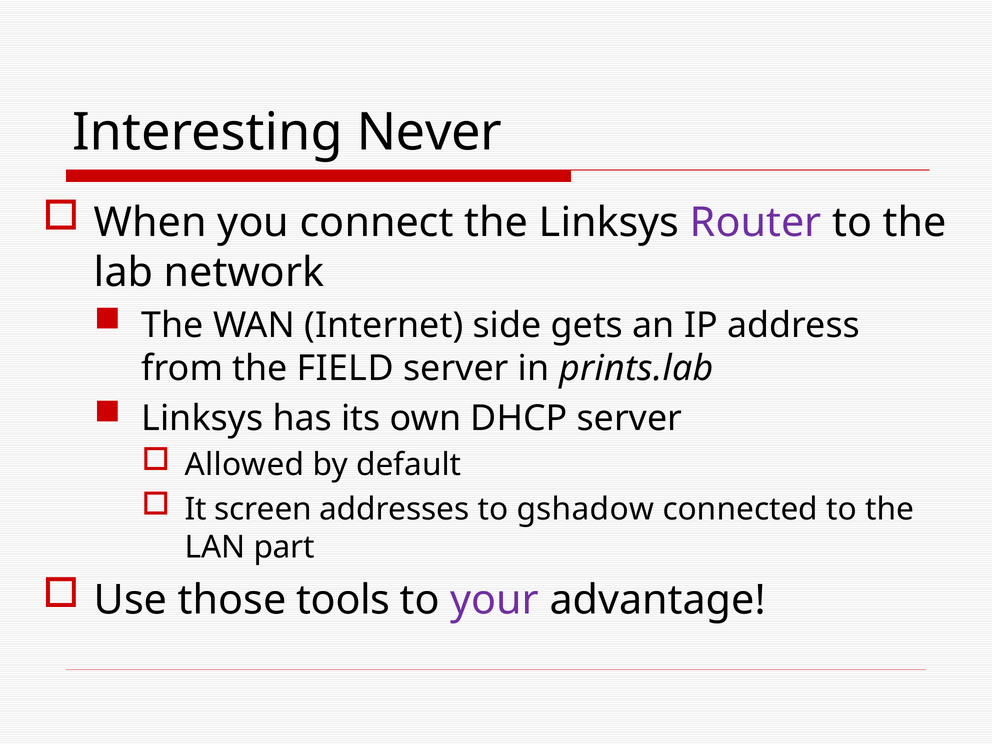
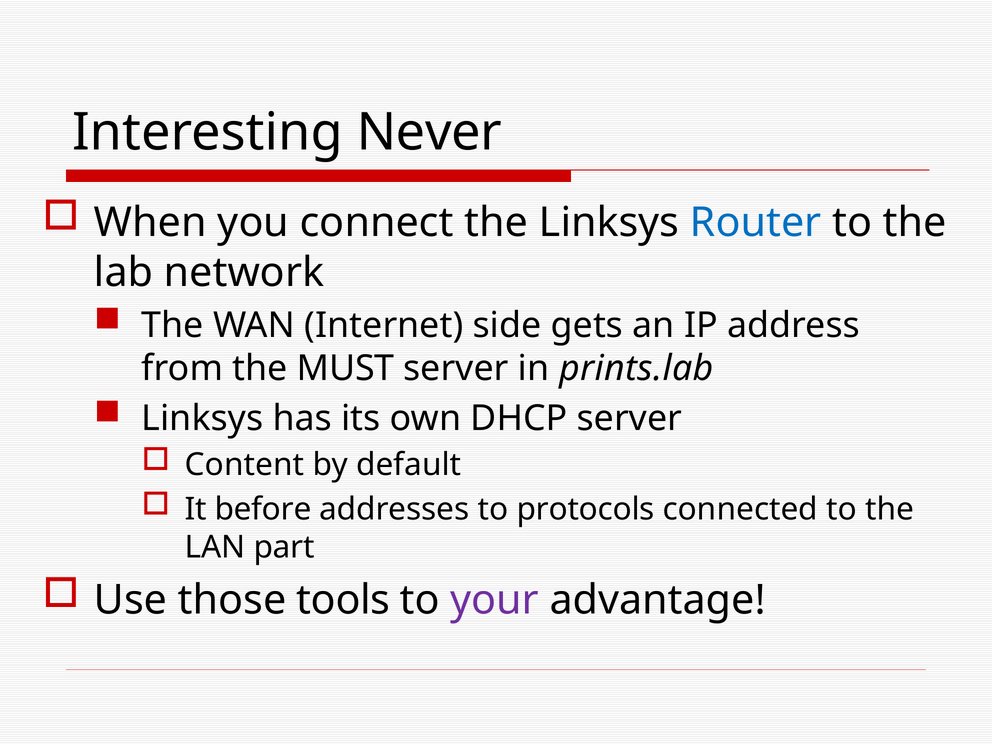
Router colour: purple -> blue (756, 223)
FIELD: FIELD -> MUST (346, 368)
Allowed: Allowed -> Content (244, 465)
screen: screen -> before (263, 509)
gshadow: gshadow -> protocols (586, 509)
